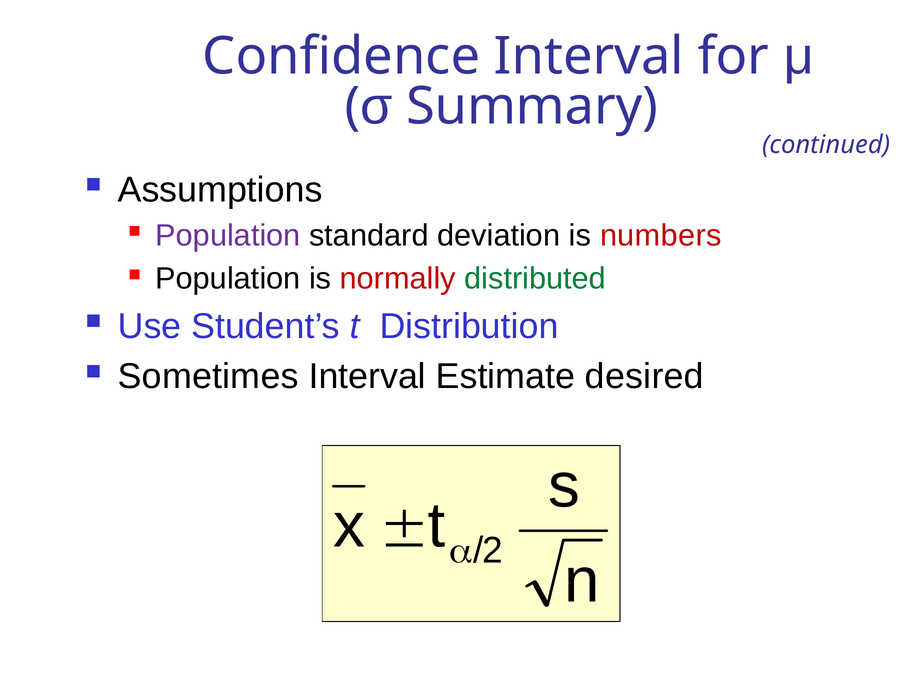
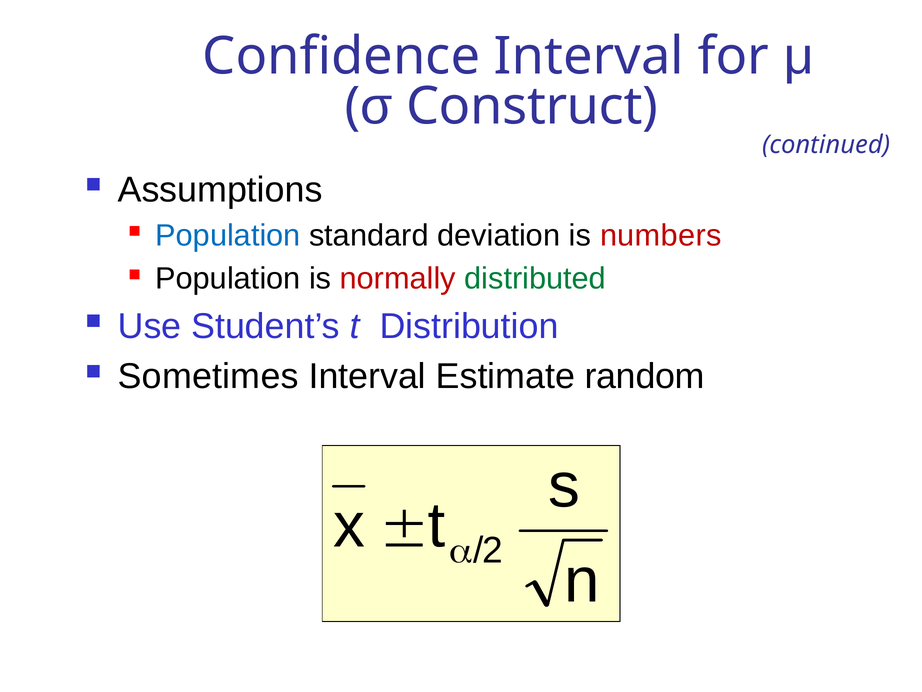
Summary: Summary -> Construct (532, 107)
Population colour: purple -> blue (228, 235)
desired: desired -> random (645, 376)
